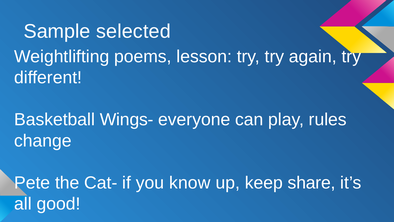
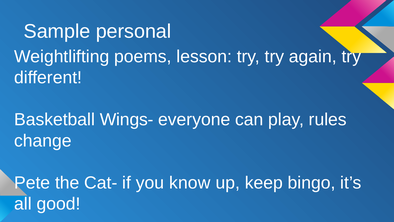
selected: selected -> personal (134, 31)
share: share -> bingo (312, 183)
